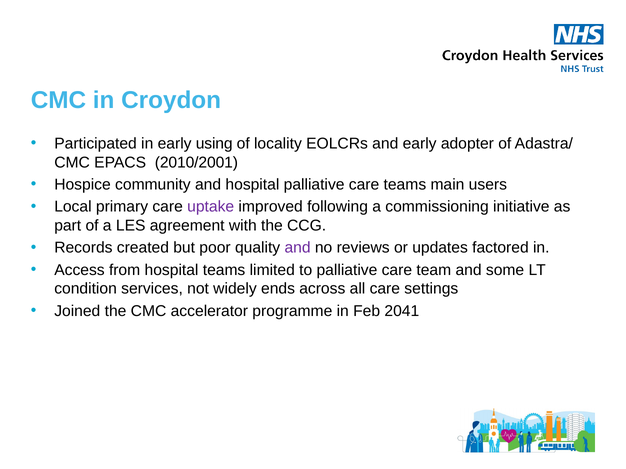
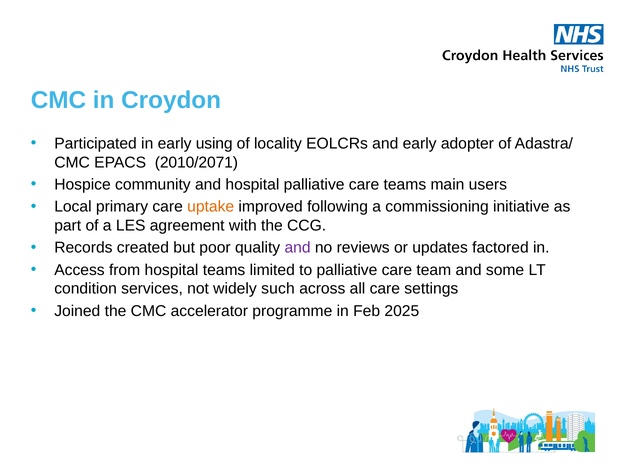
2010/2001: 2010/2001 -> 2010/2071 (196, 163)
uptake colour: purple -> orange (211, 207)
ends: ends -> such (278, 289)
2041: 2041 -> 2025 (402, 311)
